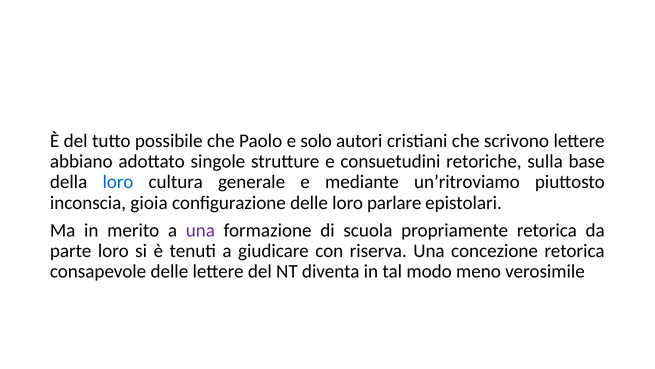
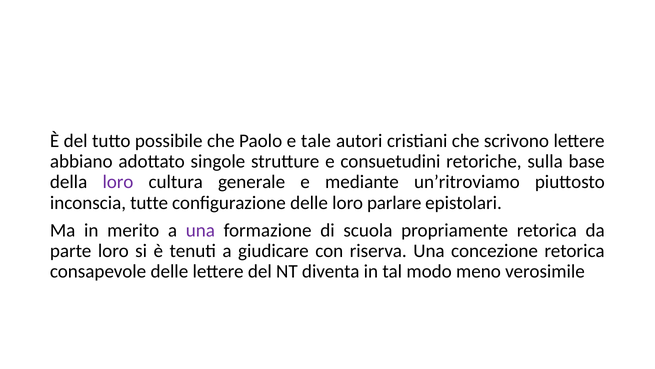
solo: solo -> tale (316, 141)
loro colour: blue -> purple (118, 182)
gioia: gioia -> tutte (149, 202)
